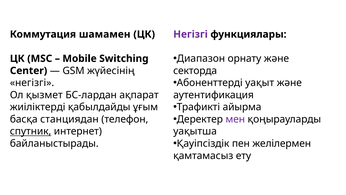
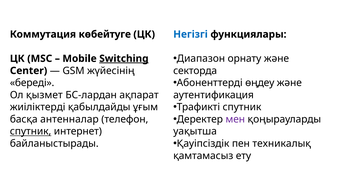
шамамен: шамамен -> көбейтуге (105, 34)
Негізгі colour: purple -> blue (191, 34)
Switching underline: none -> present (124, 58)
уақыт: уақыт -> өңдеу (260, 83)
негізгі: негізгі -> береді (32, 83)
Трафикті айырма: айырма -> спутник (242, 107)
станциядан: станциядан -> антенналар (69, 119)
желілермен: желілермен -> техникалық (282, 143)
